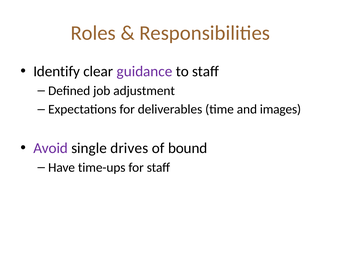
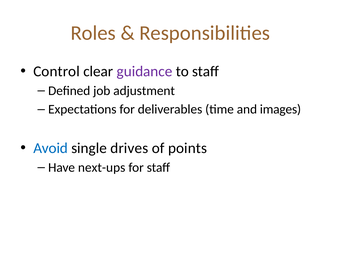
Identify: Identify -> Control (57, 72)
Avoid colour: purple -> blue (51, 149)
bound: bound -> points (188, 149)
time-ups: time-ups -> next-ups (102, 168)
